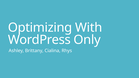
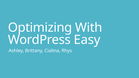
Only: Only -> Easy (87, 40)
